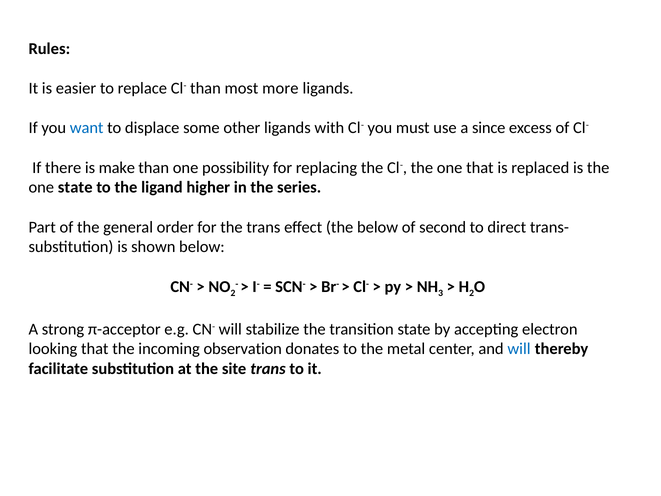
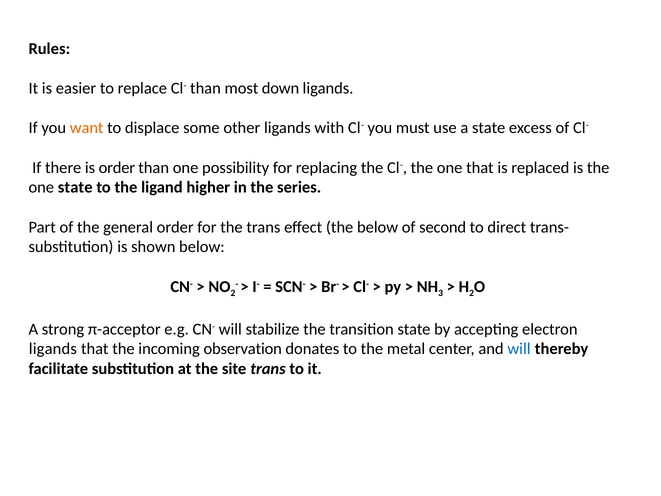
more: more -> down (281, 88)
want colour: blue -> orange (87, 128)
a since: since -> state (489, 128)
is make: make -> order (117, 168)
looking: looking -> ligands (53, 349)
